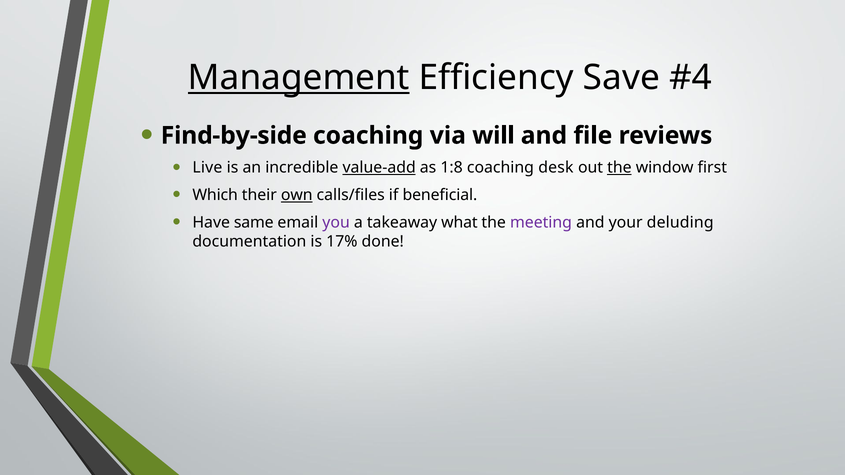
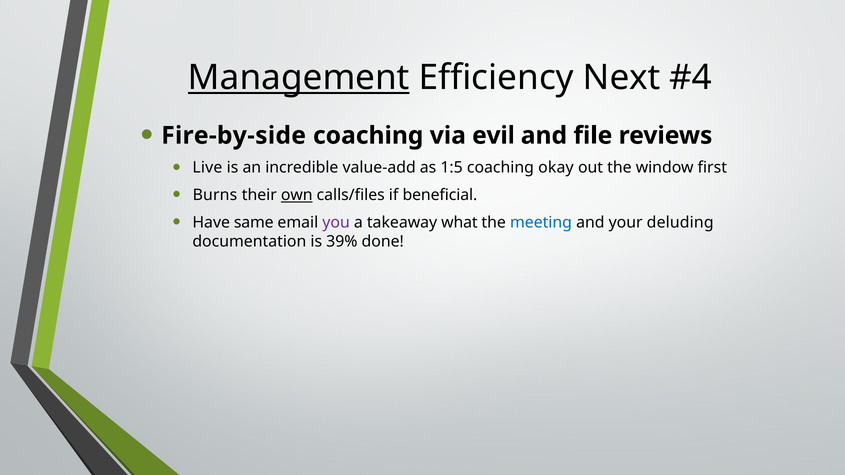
Save: Save -> Next (622, 78)
Find-by-side: Find-by-side -> Fire-by-side (234, 136)
will: will -> evil (493, 136)
value-add underline: present -> none (379, 168)
1:8: 1:8 -> 1:5 (452, 168)
desk: desk -> okay (556, 168)
the underline: present -> none (619, 168)
Which: Which -> Burns (215, 195)
meeting colour: purple -> blue (541, 223)
17%: 17% -> 39% (342, 242)
